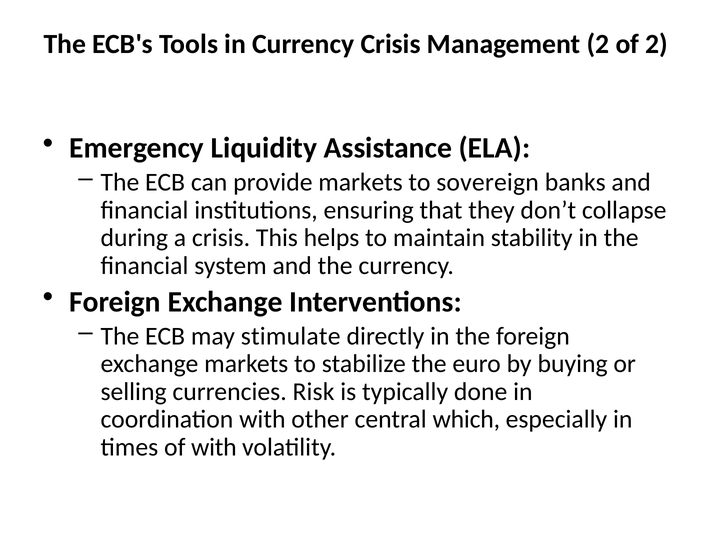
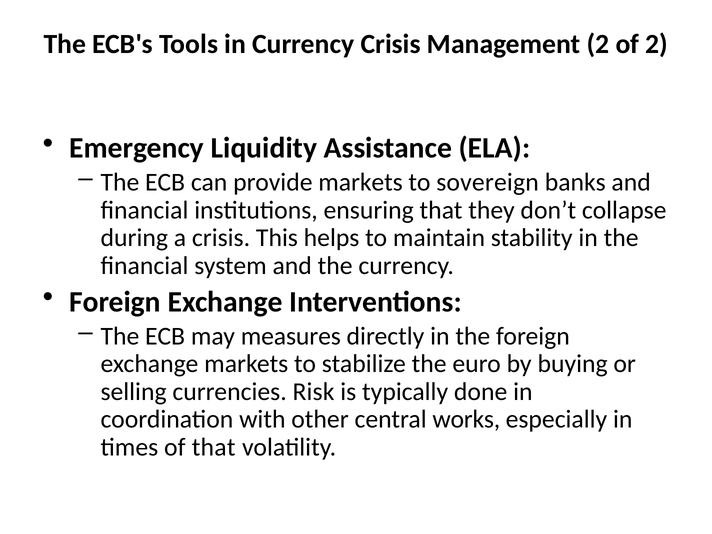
stimulate: stimulate -> measures (291, 336)
which: which -> works (466, 419)
of with: with -> that (214, 447)
